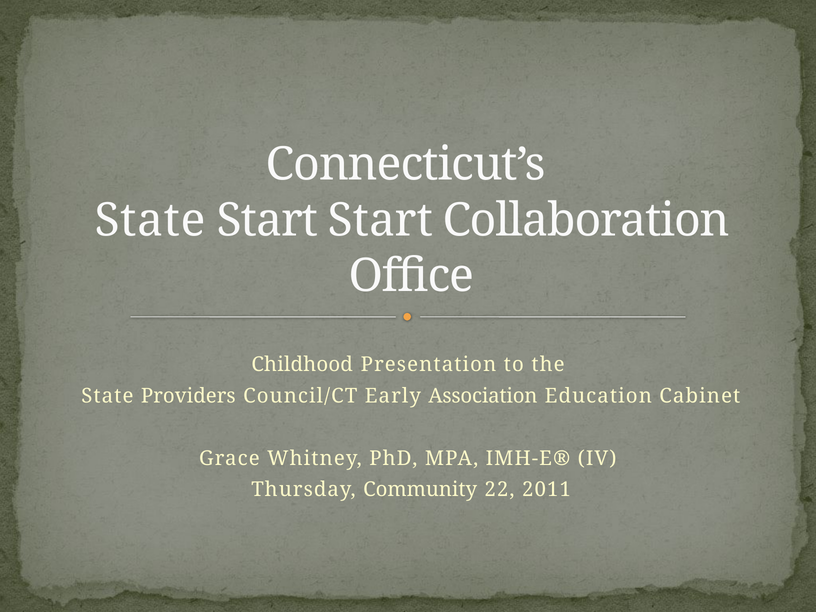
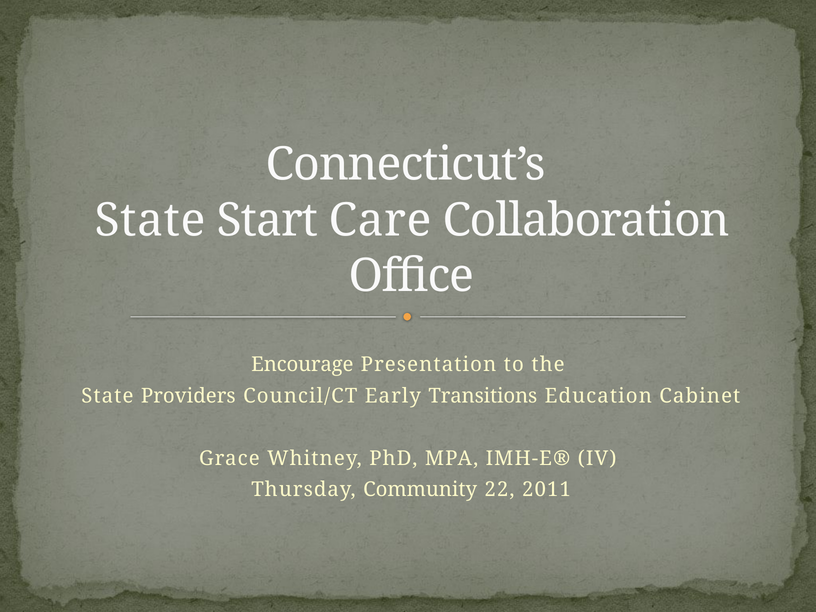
Start Start: Start -> Care (380, 220)
Childhood: Childhood -> Encourage (302, 364)
Association: Association -> Transitions (483, 396)
